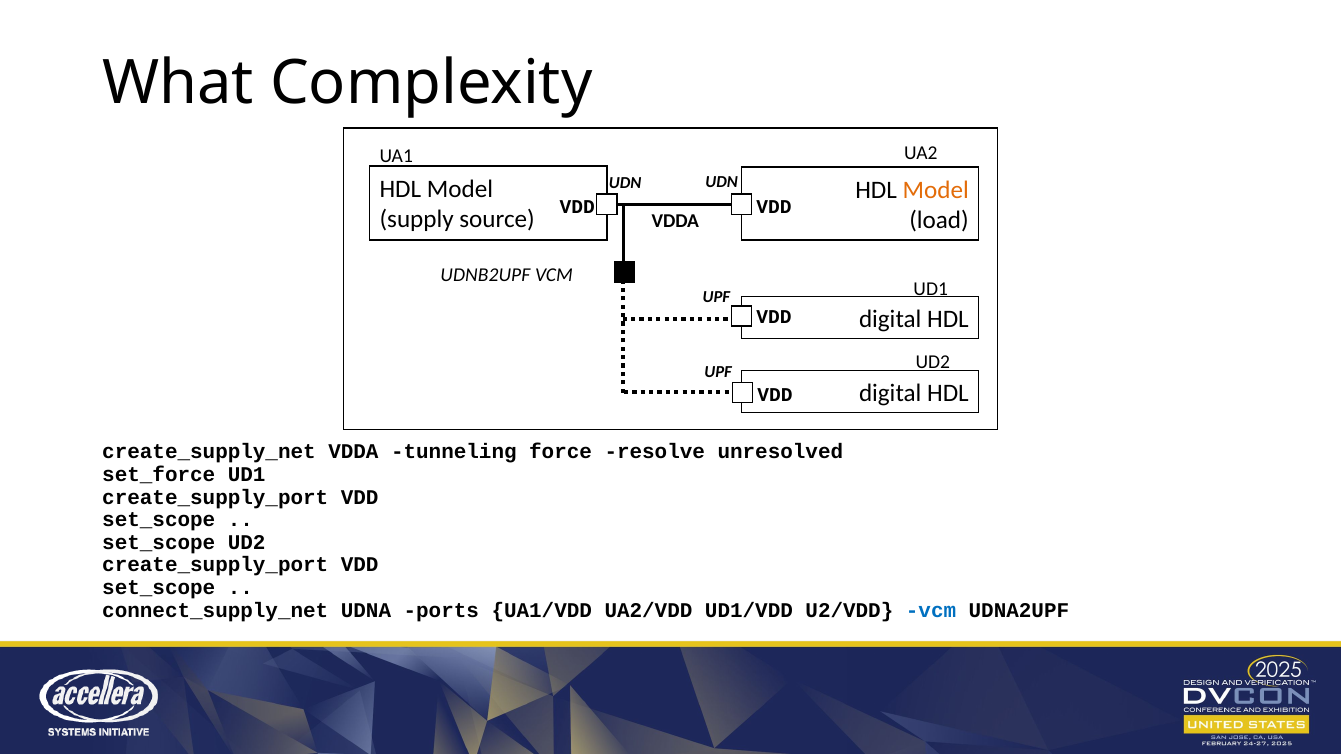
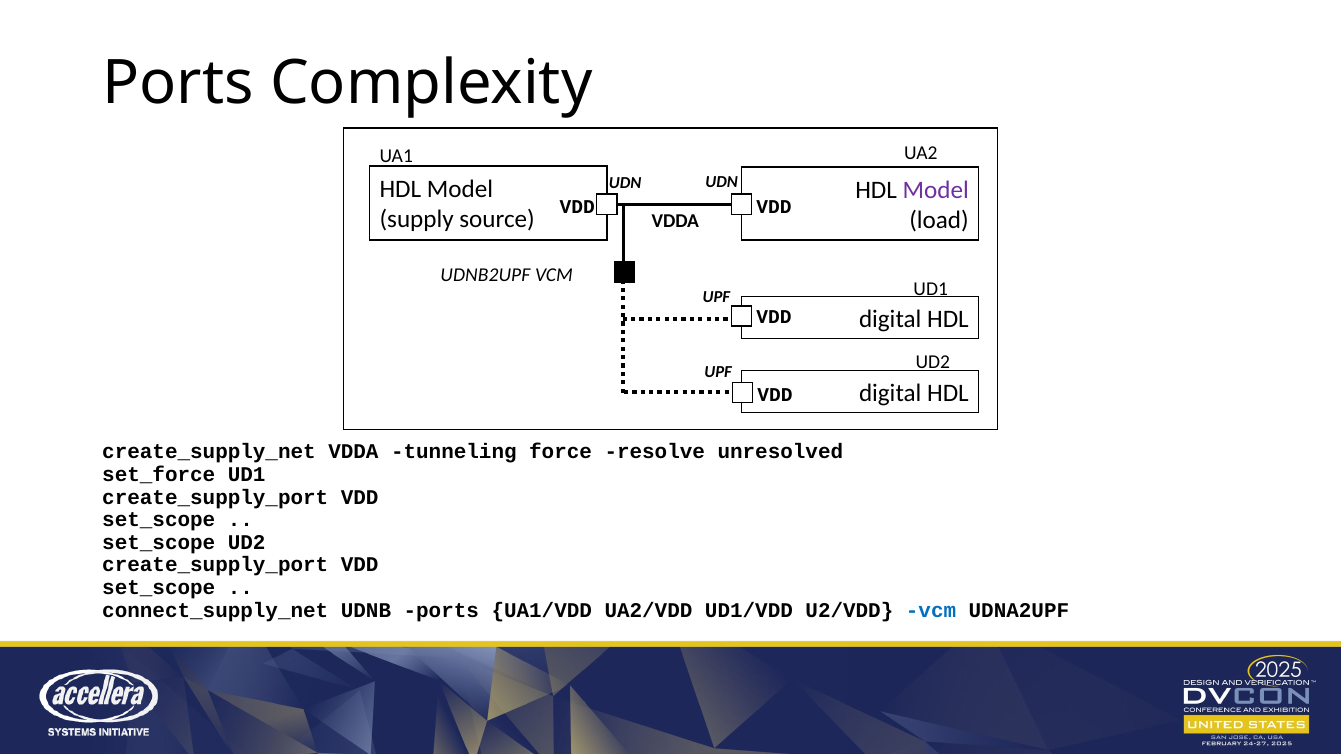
What: What -> Ports (178, 84)
Model colour: orange -> purple (936, 190)
UDNA: UDNA -> UDNB (366, 611)
